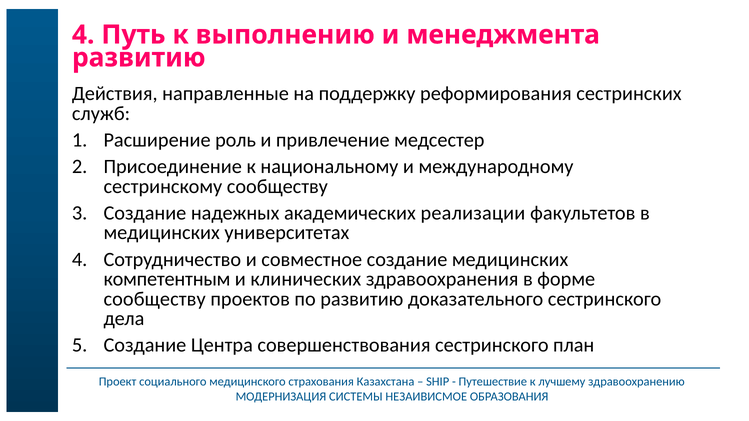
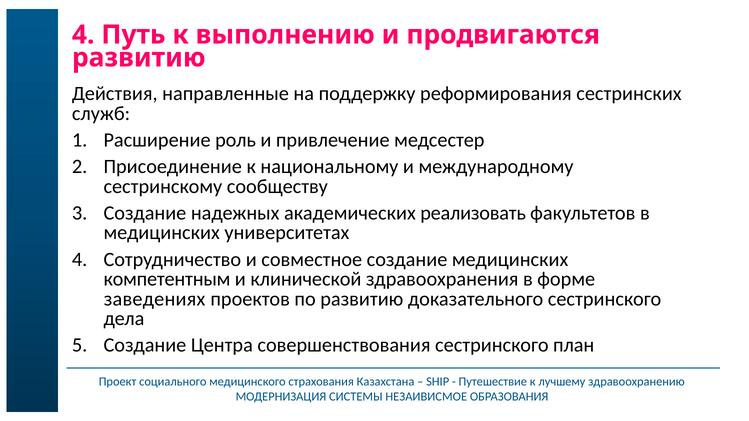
менеджмента: менеджмента -> продвигаются (503, 35)
реализации: реализации -> реализовать (473, 213)
клинических: клинических -> клинической (306, 279)
сообществу: сообществу -> заведениях (155, 299)
